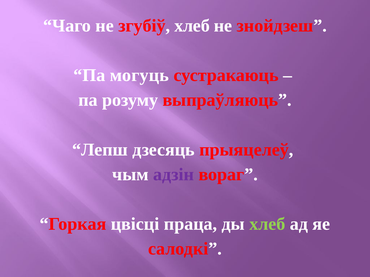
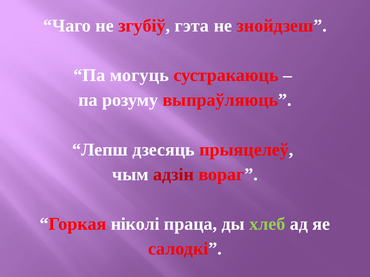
згубіў хлеб: хлеб -> гэта (192, 26)
адзін colour: purple -> red (174, 175)
цвісці: цвісці -> ніколі (135, 224)
